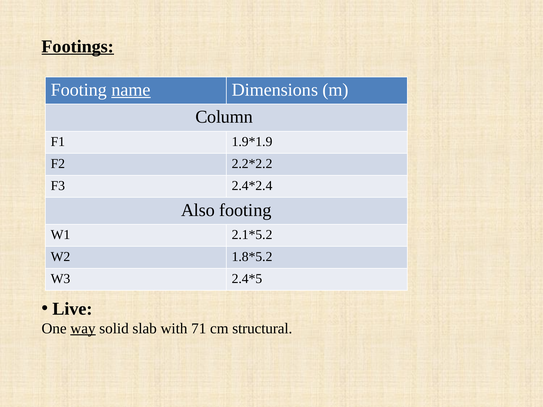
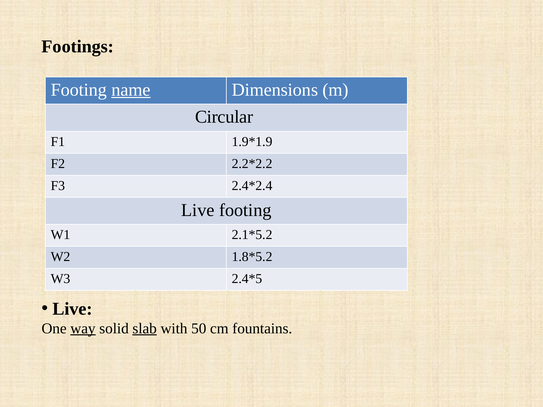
Footings underline: present -> none (78, 47)
Column: Column -> Circular (224, 117)
Also: Also -> Live (198, 210)
slab underline: none -> present (145, 329)
71: 71 -> 50 (199, 329)
structural: structural -> fountains (262, 329)
